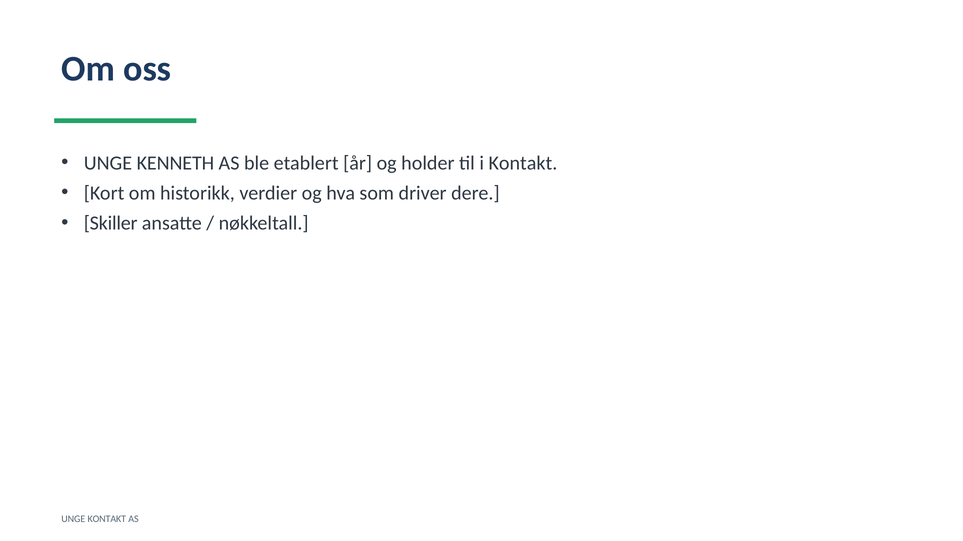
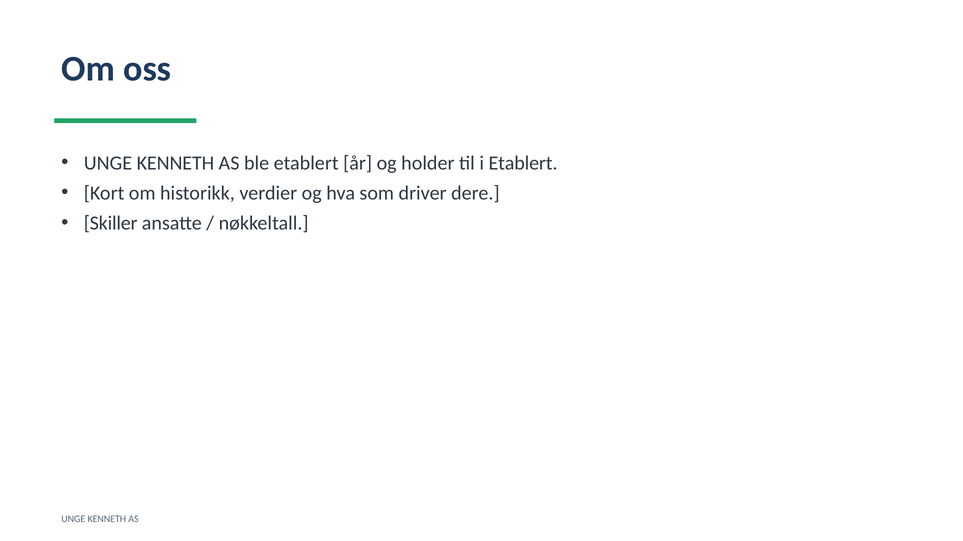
i Kontakt: Kontakt -> Etablert (523, 163)
KONTAKT: KONTAKT -> KENNETH (107, 520)
